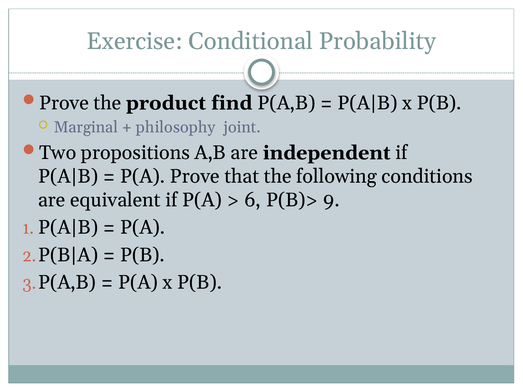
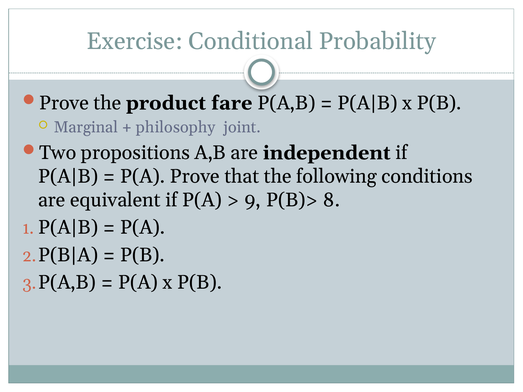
find: find -> fare (232, 103)
6: 6 -> 9 (253, 200)
9: 9 -> 8 (332, 200)
